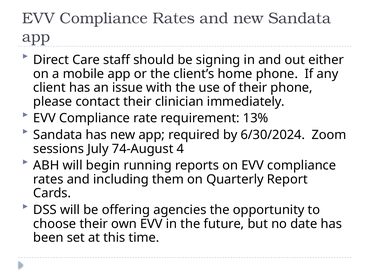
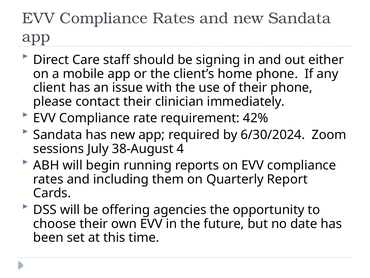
13%: 13% -> 42% (256, 118)
74-August: 74-August -> 38-August (143, 149)
